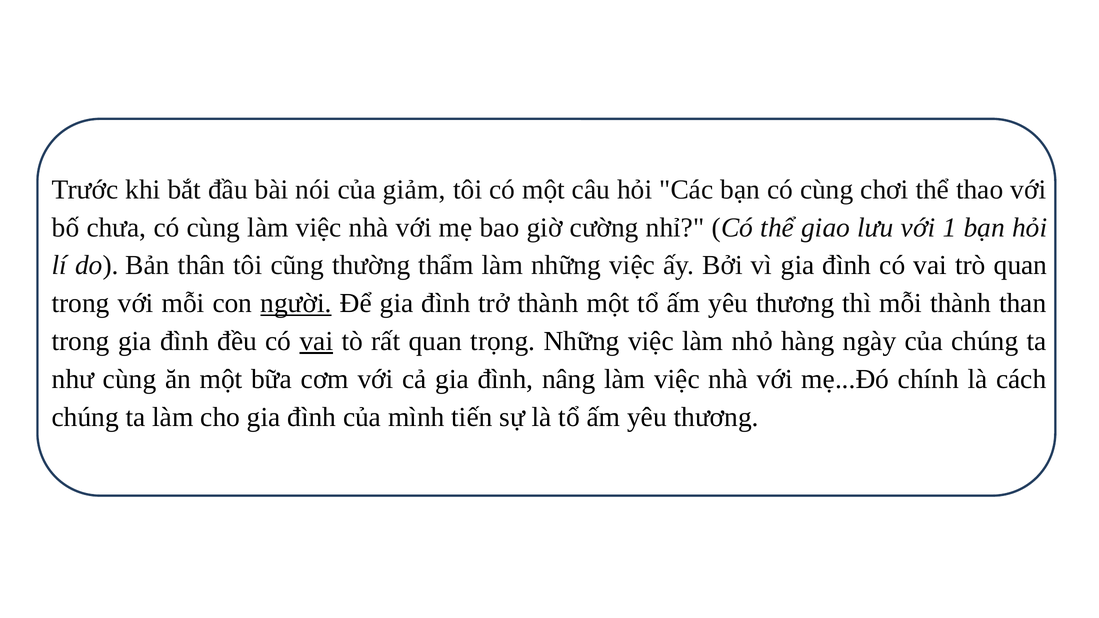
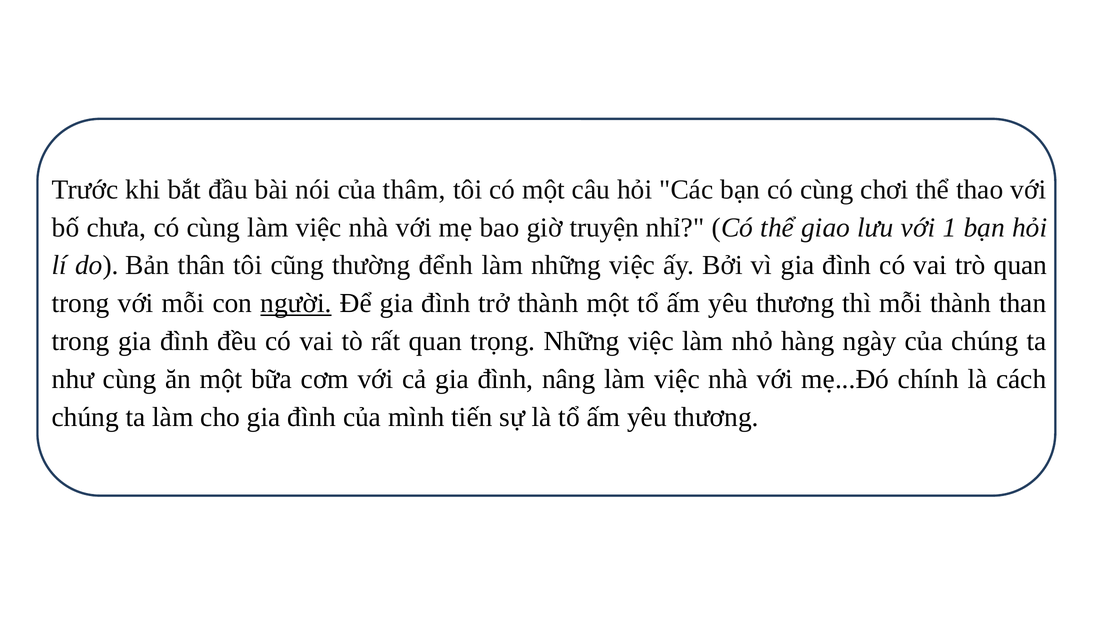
giảm: giảm -> thâm (414, 190)
cường: cường -> truyện (604, 228)
thẩm: thẩm -> đểnh (446, 265)
vai underline: present -> none (316, 341)
